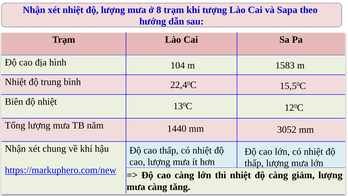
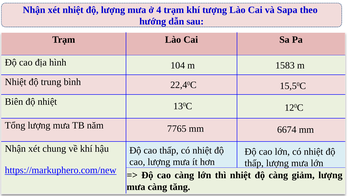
8: 8 -> 4 (159, 10)
1440: 1440 -> 7765 (177, 128)
3052: 3052 -> 6674 (287, 130)
